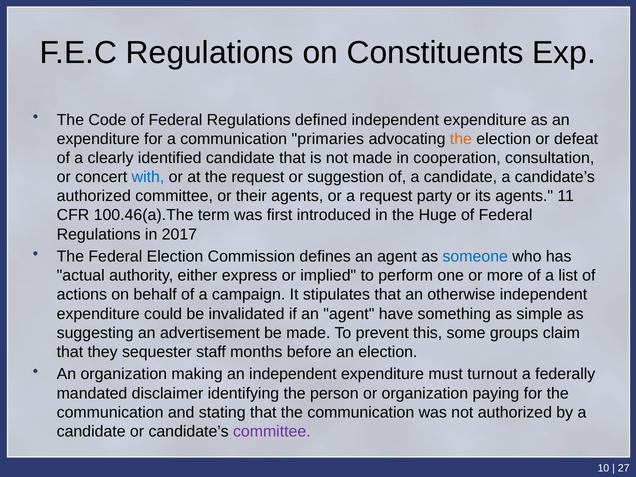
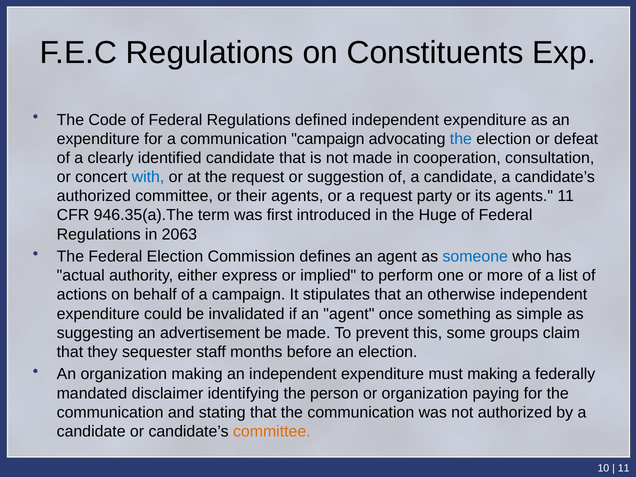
communication primaries: primaries -> campaign (328, 139)
the colour: orange -> blue (461, 139)
100.46(a).The: 100.46(a).The -> 946.35(a).The (144, 215)
2017: 2017 -> 2063 (179, 234)
have: have -> once (396, 314)
must turnout: turnout -> making (493, 374)
committee colour: purple -> orange (272, 431)
27: 27 -> 11 (624, 468)
